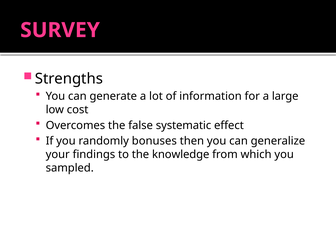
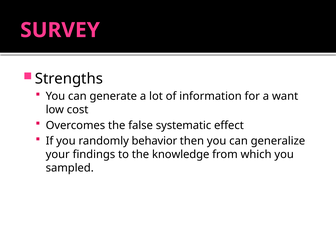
large: large -> want (285, 96)
bonuses: bonuses -> behavior (154, 141)
